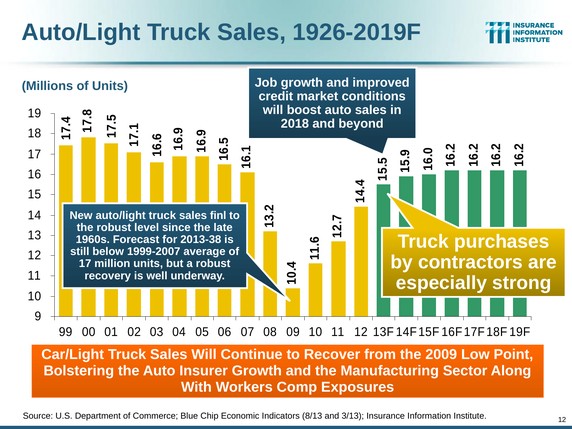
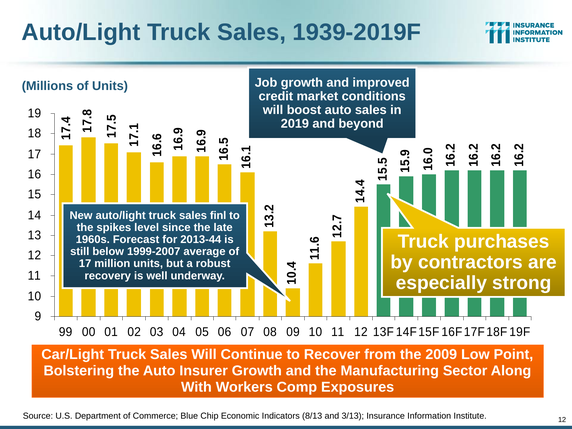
1926-2019F: 1926-2019F -> 1939-2019F (357, 32)
2018: 2018 -> 2019 (295, 124)
the robust: robust -> spikes (114, 228)
2013-38: 2013-38 -> 2013-44 (201, 240)
